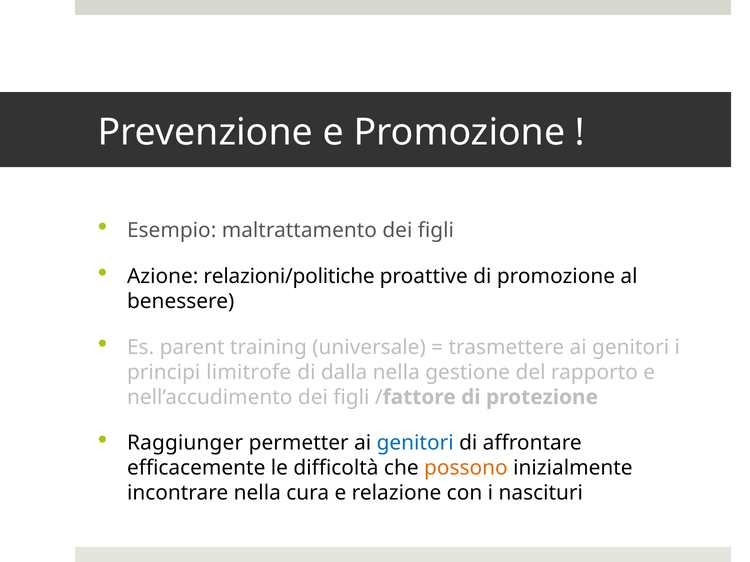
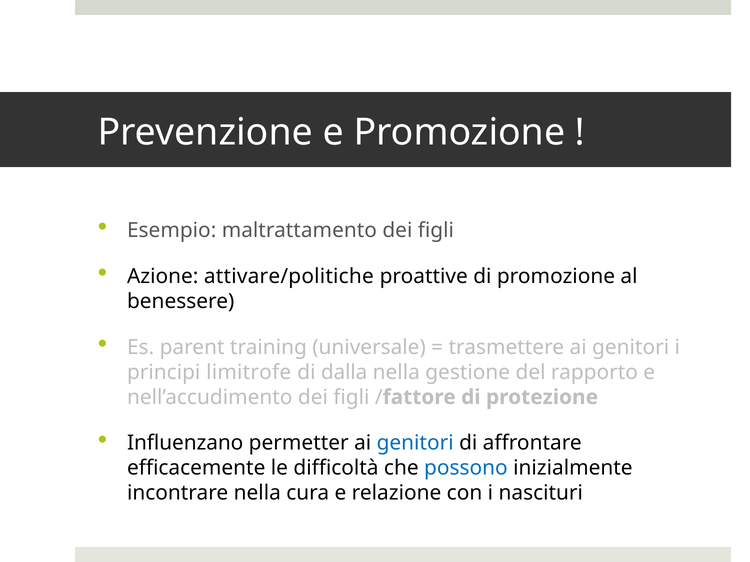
relazioni/politiche: relazioni/politiche -> attivare/politiche (289, 277)
Raggiunger: Raggiunger -> Influenzano (185, 443)
possono colour: orange -> blue (466, 468)
